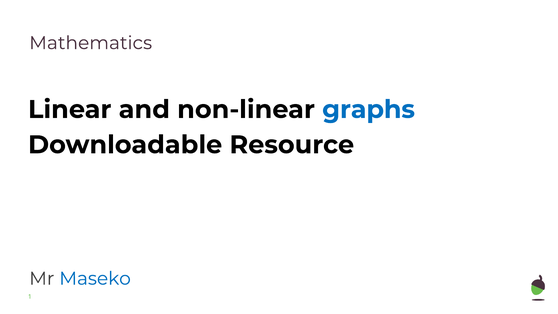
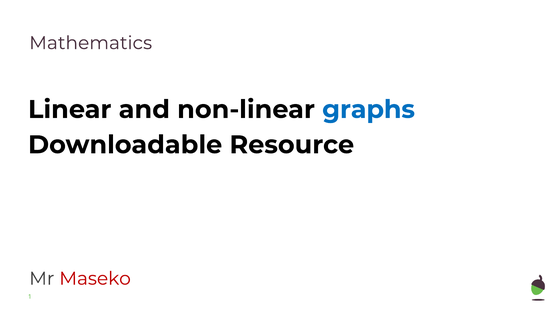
Maseko colour: blue -> red (95, 278)
